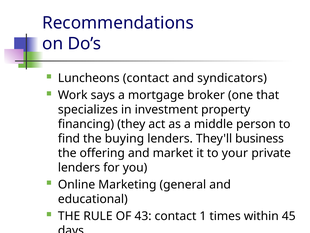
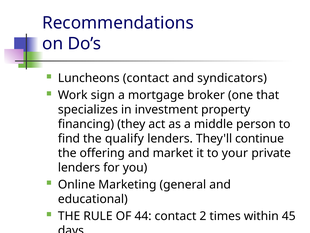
says: says -> sign (103, 95)
buying: buying -> qualify (124, 138)
business: business -> continue (260, 138)
43: 43 -> 44 (143, 216)
1: 1 -> 2 (203, 216)
